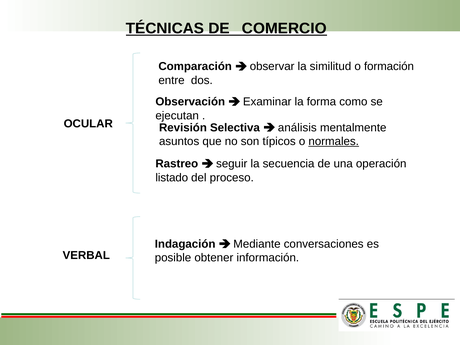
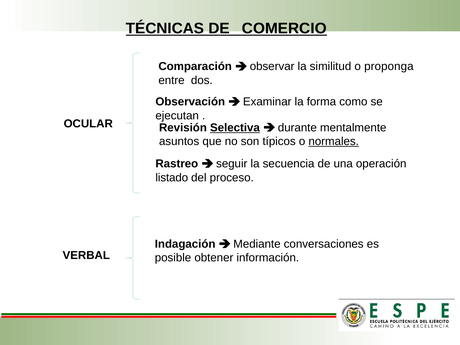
formación: formación -> proponga (389, 67)
Selectiva underline: none -> present (235, 128)
análisis: análisis -> durante (297, 128)
